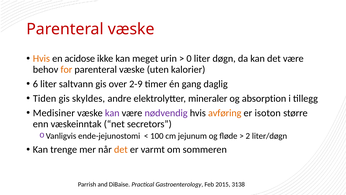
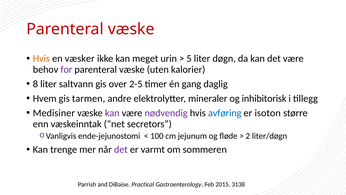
acidose: acidose -> væsker (80, 58)
0: 0 -> 5 (189, 58)
for colour: orange -> purple (66, 69)
6: 6 -> 8 (35, 84)
2-9: 2-9 -> 2-5 (136, 84)
Tiden: Tiden -> Hvem (45, 98)
skyldes: skyldes -> tarmen (89, 98)
absorption: absorption -> inhibitorisk (264, 98)
avføring colour: orange -> blue (225, 113)
det colour: orange -> purple (121, 149)
